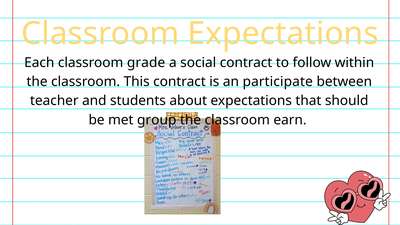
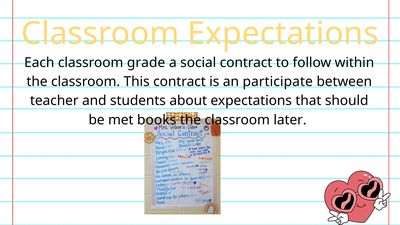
group: group -> books (157, 120)
earn: earn -> later (290, 120)
